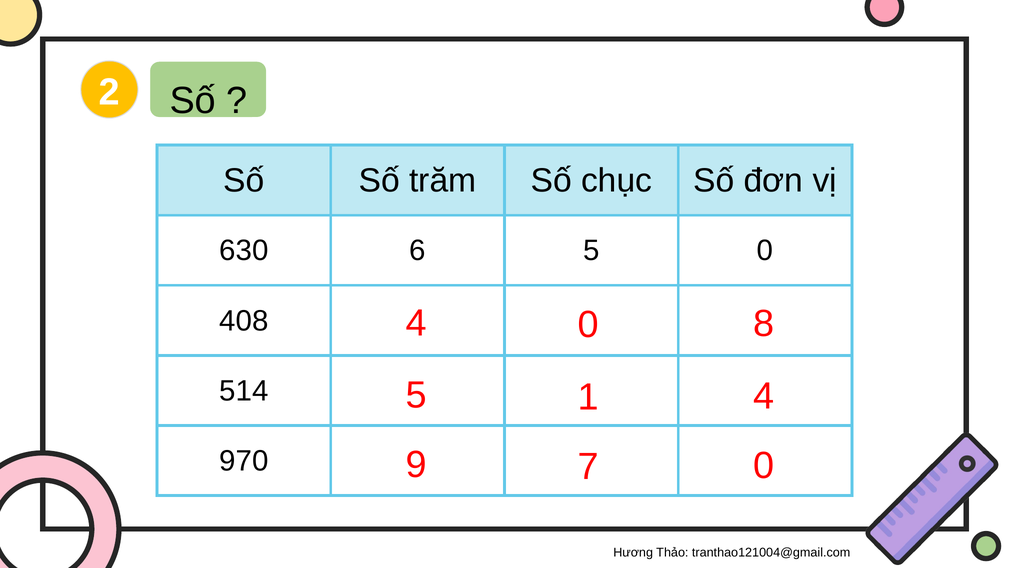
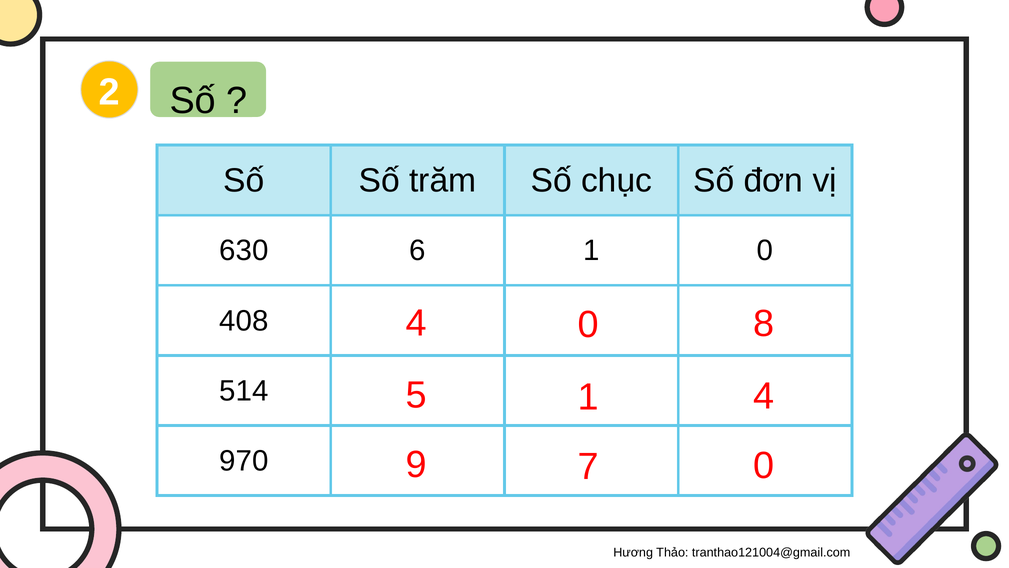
6 5: 5 -> 1 (591, 251)
